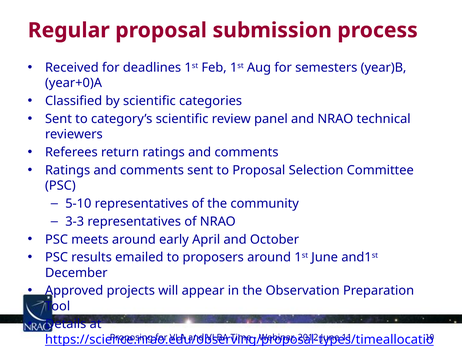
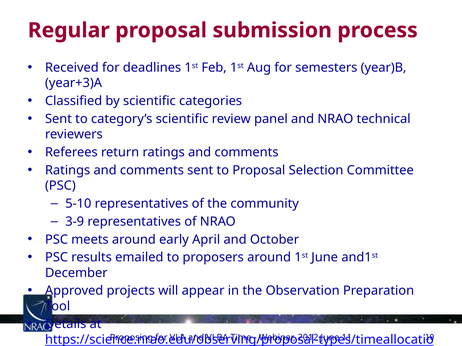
year+0)A: year+0)A -> year+3)A (74, 83)
3-3: 3-3 -> 3-9 (75, 222)
